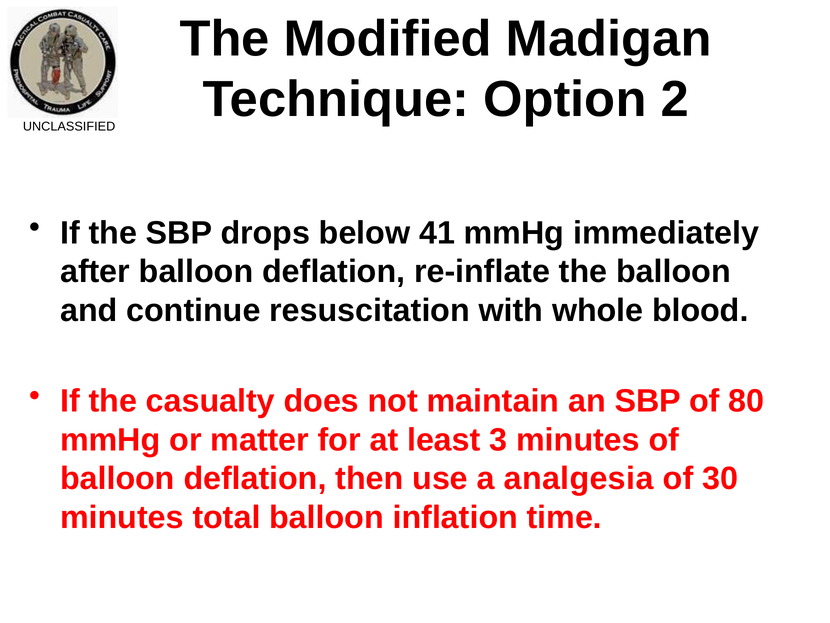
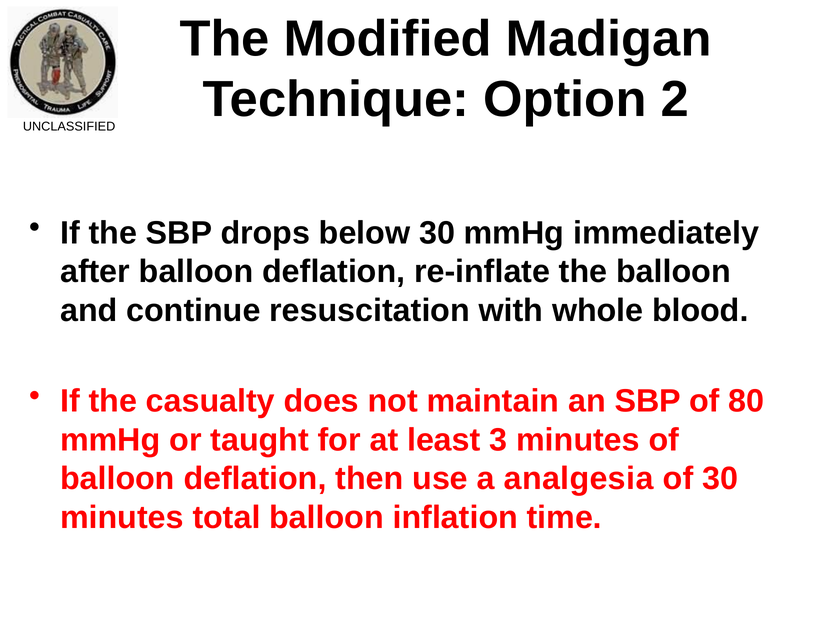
below 41: 41 -> 30 (437, 233)
matter: matter -> taught (260, 440)
